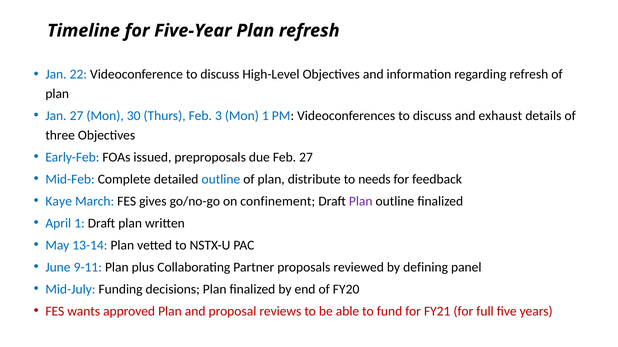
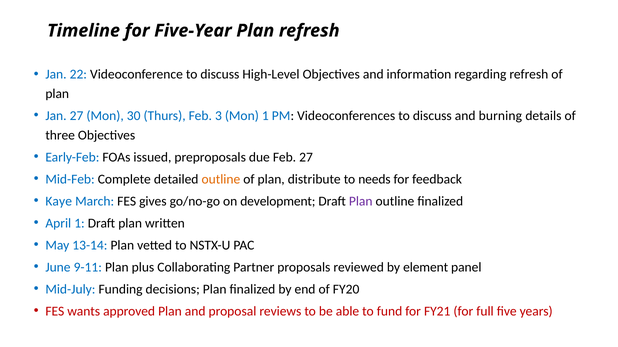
exhaust: exhaust -> burning (500, 116)
outline colour: blue -> orange (221, 179)
confinement: confinement -> development (278, 202)
defining: defining -> element (426, 268)
